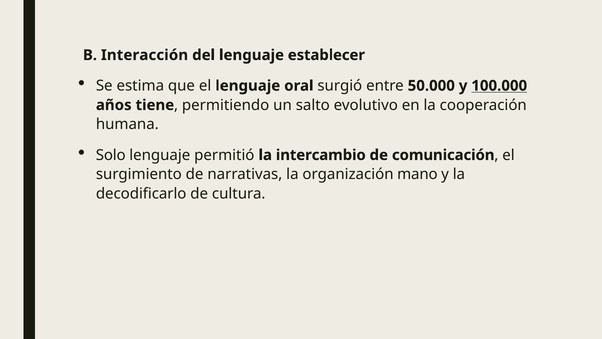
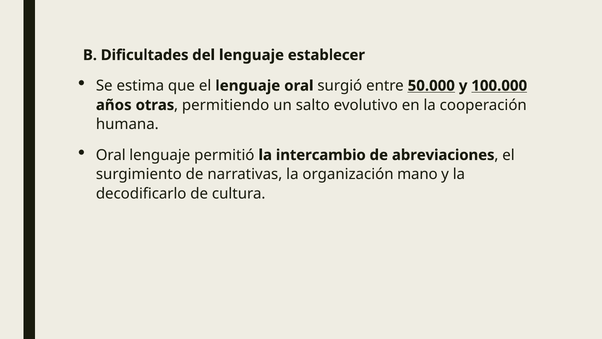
Interacción: Interacción -> Dificultades (145, 55)
50.000 underline: none -> present (431, 86)
tiene: tiene -> otras (155, 105)
Solo: Solo -> Oral (111, 155)
comunicación: comunicación -> abreviaciones (443, 155)
